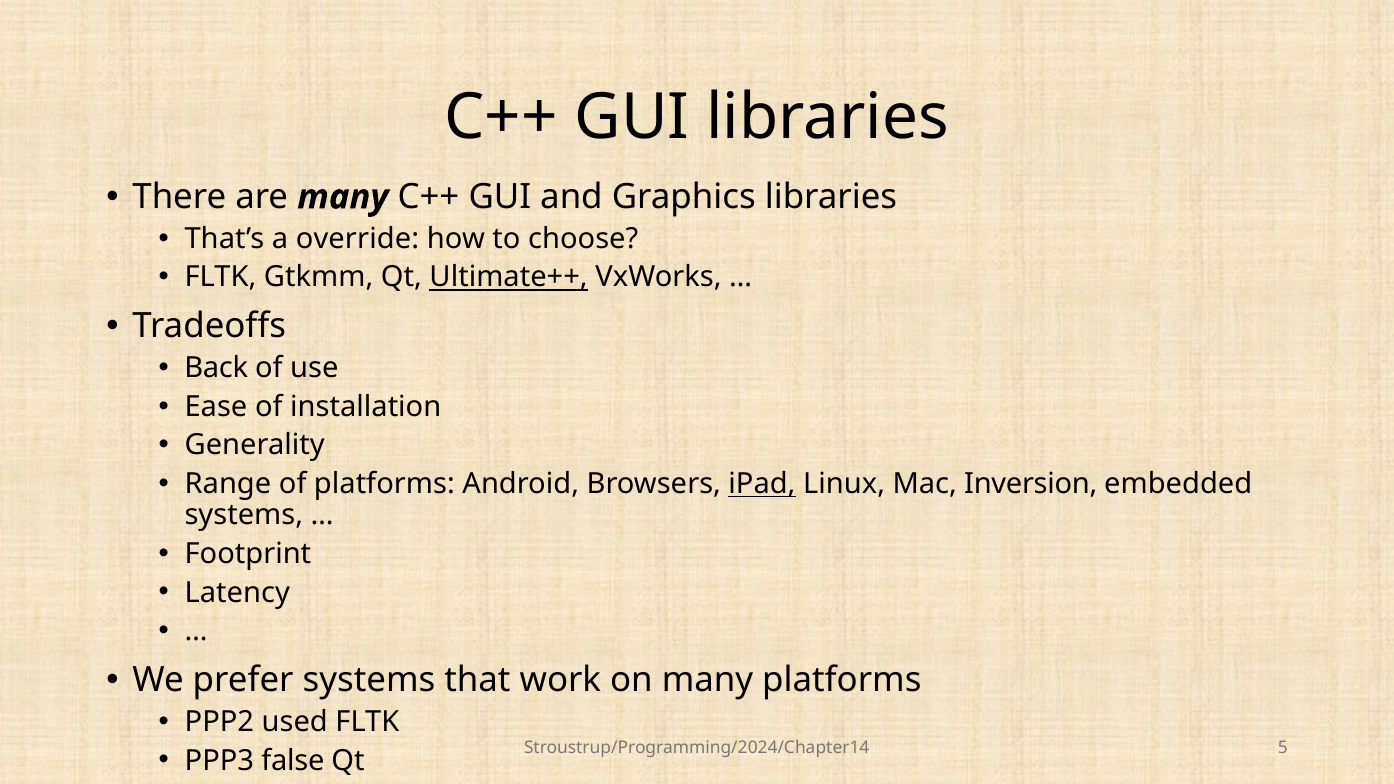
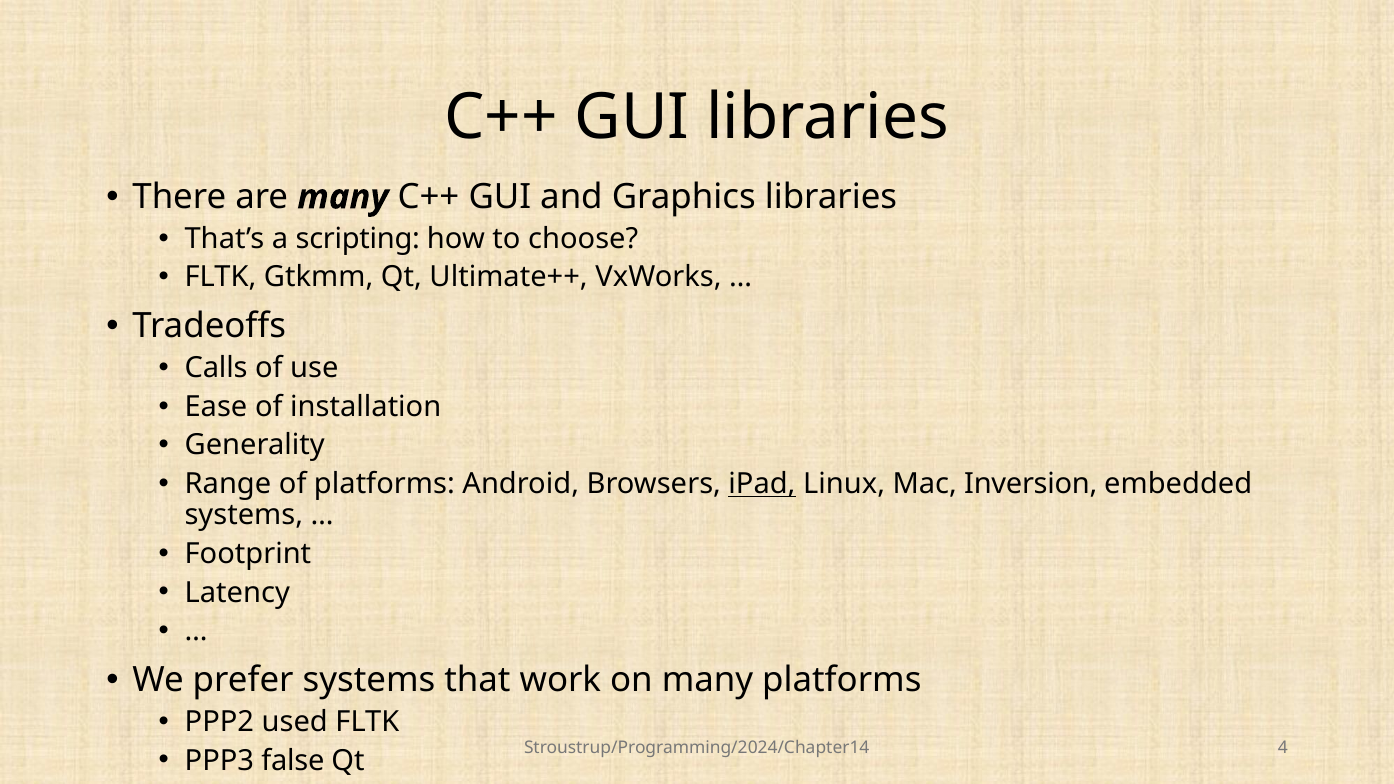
override: override -> scripting (358, 239)
Ultimate++ underline: present -> none (509, 277)
Back: Back -> Calls (216, 368)
5: 5 -> 4 (1283, 747)
